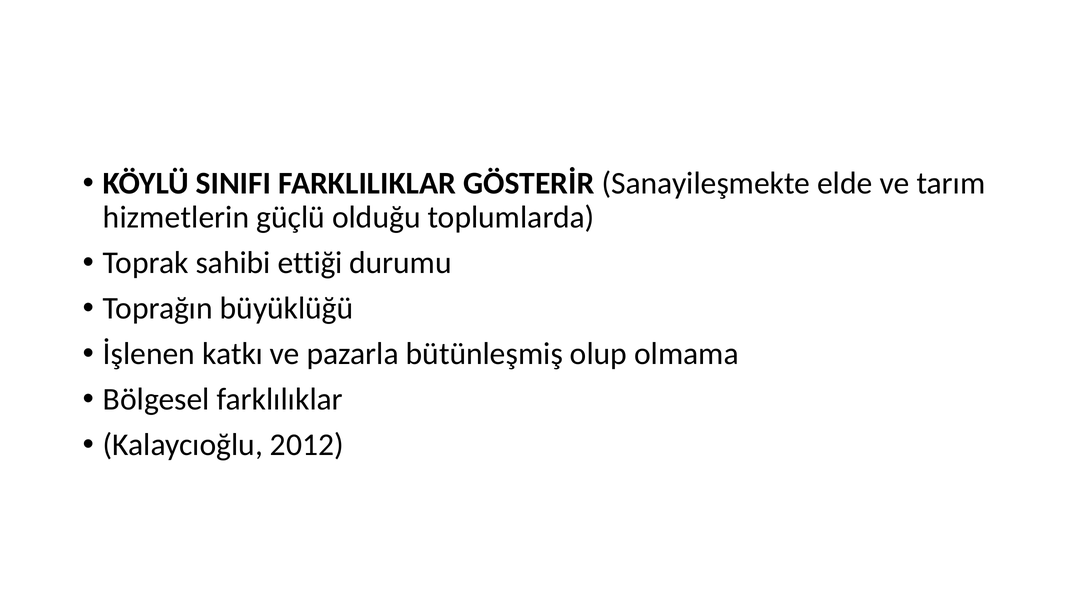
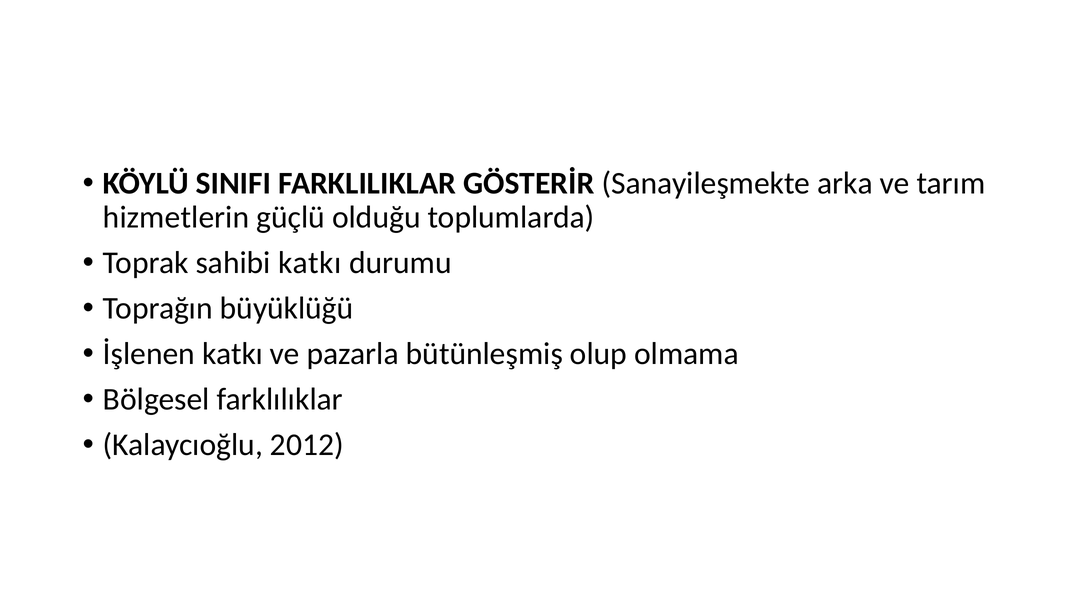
elde: elde -> arka (845, 183)
sahibi ettiği: ettiği -> katkı (310, 263)
